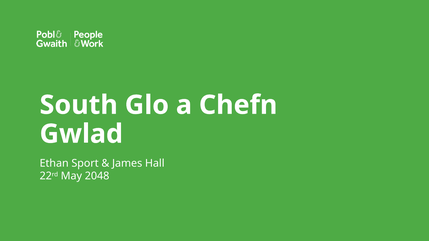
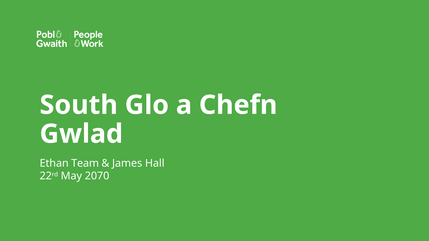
Sport: Sport -> Team (85, 163)
2048: 2048 -> 2070 (97, 176)
